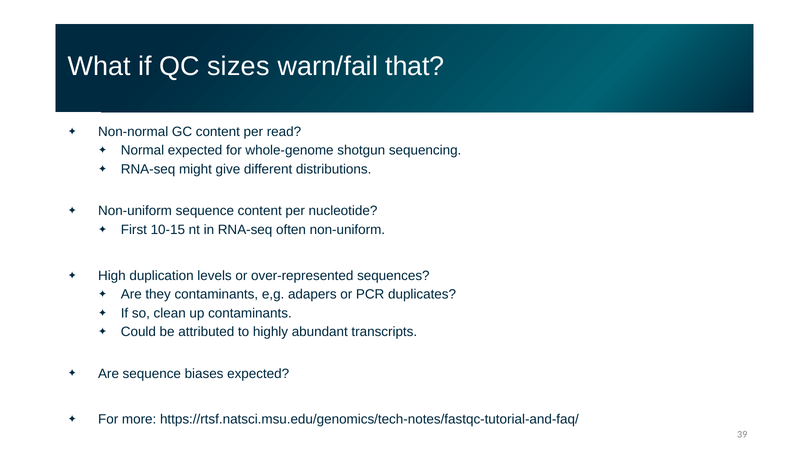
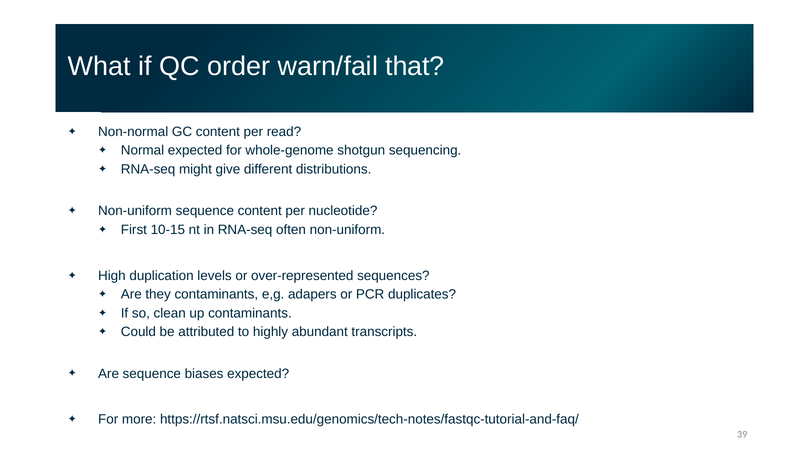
sizes: sizes -> order (239, 67)
